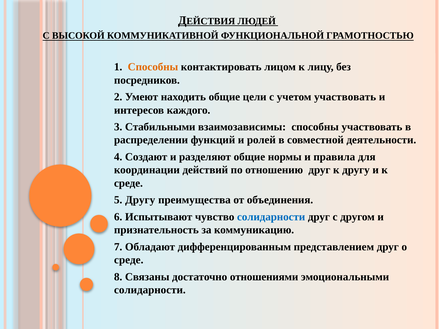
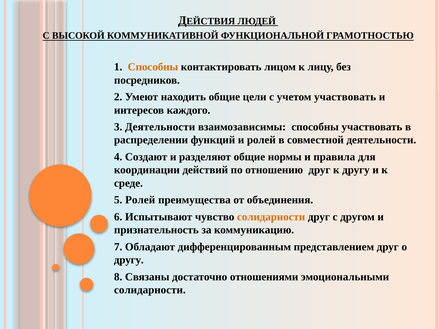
3 Стабильными: Стабильными -> Деятельности (160, 127)
5 Другу: Другу -> Ролей (140, 200)
солидарности colour: blue -> orange (271, 217)
среде: среде -> другу (129, 260)
